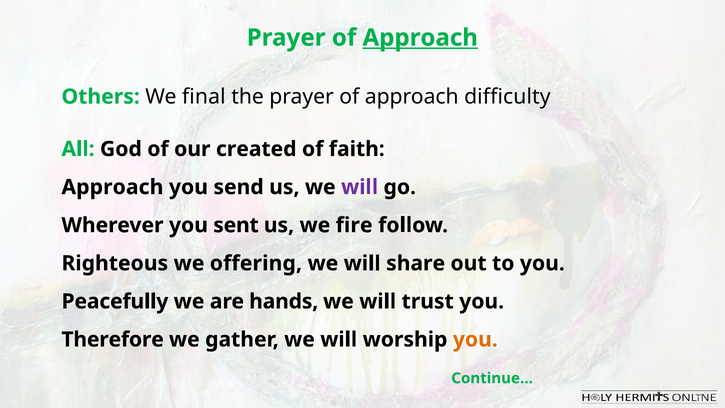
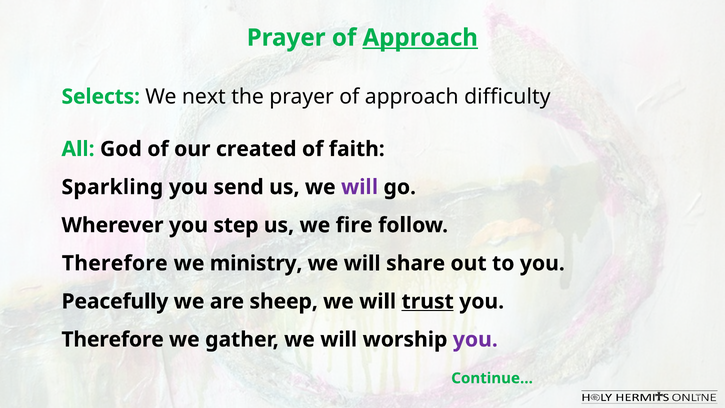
Others: Others -> Selects (101, 97)
final: final -> next (204, 97)
Approach: Approach -> Sparkling (112, 187)
sent: sent -> step (236, 225)
Righteous: Righteous -> Therefore (115, 263)
offering: offering -> ministry (256, 263)
hands: hands -> sheep (284, 301)
trust underline: none -> present (428, 301)
you colour: orange -> purple (475, 339)
